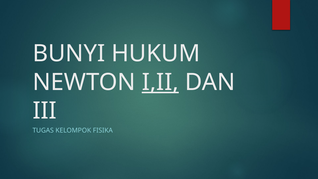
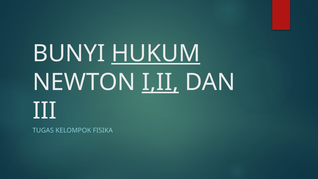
HUKUM underline: none -> present (156, 54)
